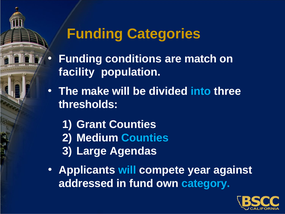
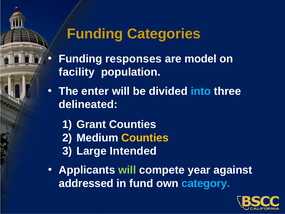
conditions: conditions -> responses (133, 59)
match: match -> model (201, 59)
make: make -> enter (95, 91)
thresholds: thresholds -> delineated (88, 104)
Counties colour: light blue -> yellow (145, 138)
Agendas: Agendas -> Intended (133, 151)
will colour: light blue -> light green (127, 170)
